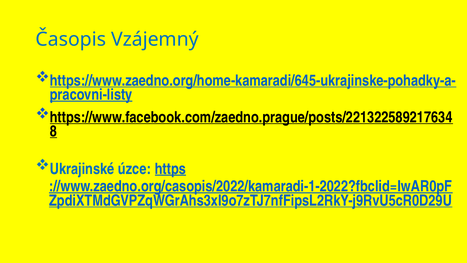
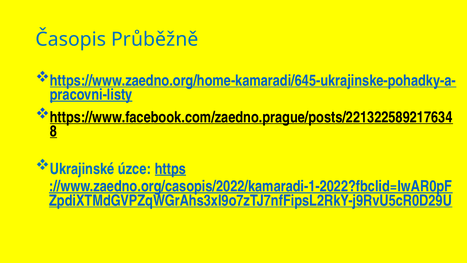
Vzájemný: Vzájemný -> Průběžně (155, 39)
